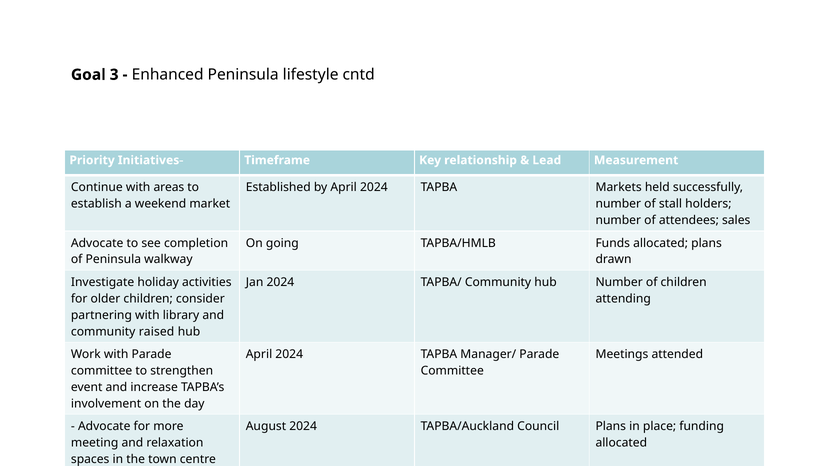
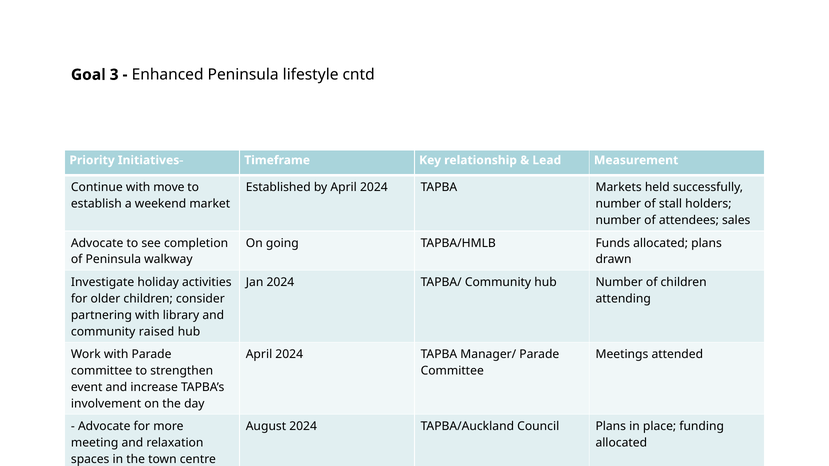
areas: areas -> move (169, 188)
